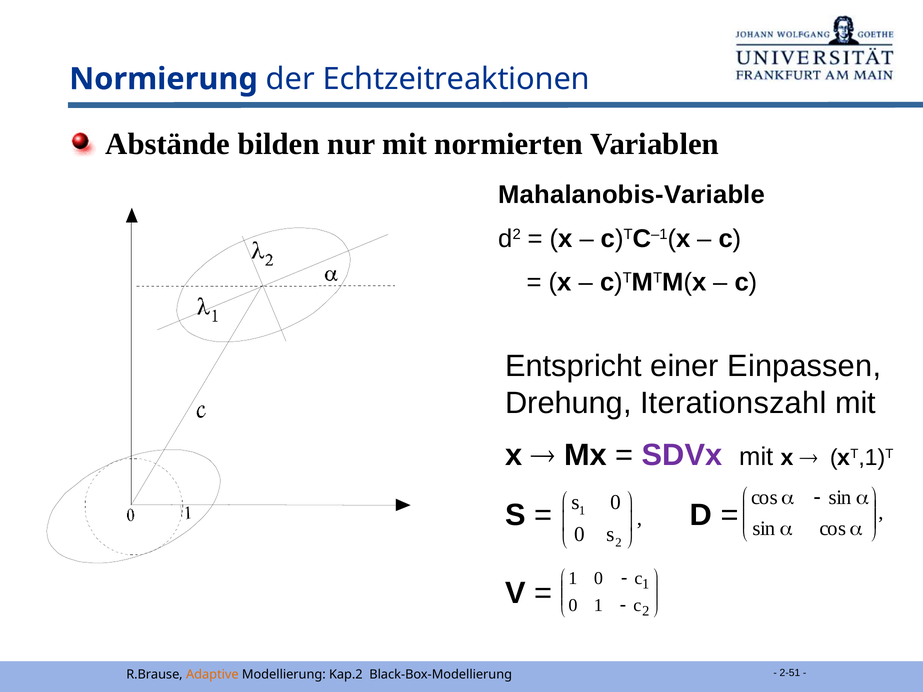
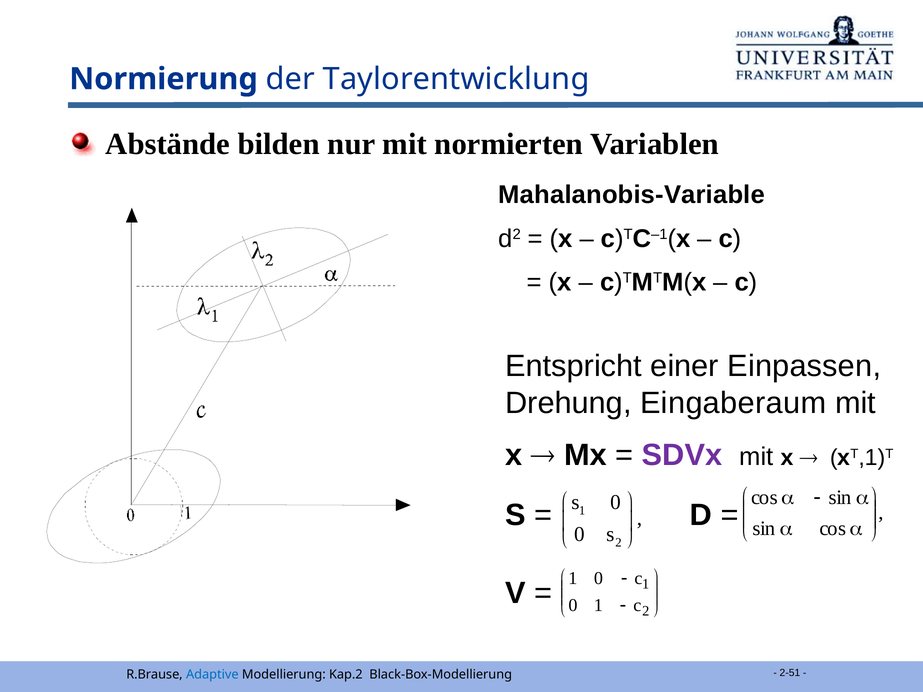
Echtzeitreaktionen: Echtzeitreaktionen -> Taylorentwicklung (456, 79)
Iterationszahl: Iterationszahl -> Eingaberaum (733, 403)
Adaptive colour: orange -> blue (212, 675)
